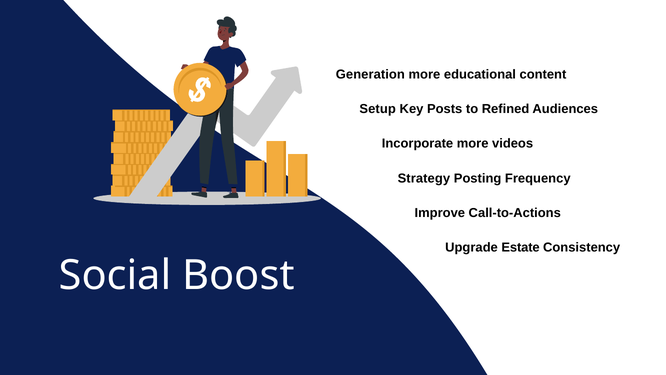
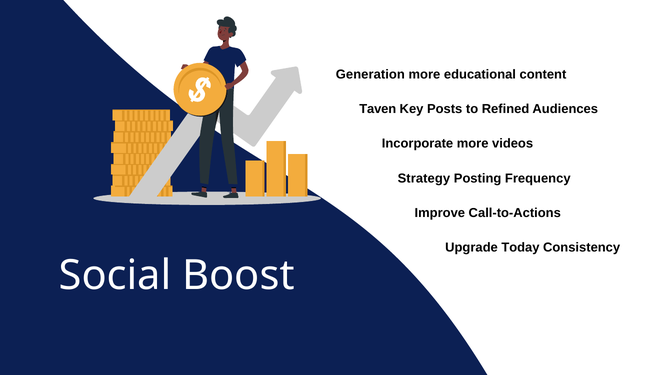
Setup: Setup -> Taven (378, 109)
Estate: Estate -> Today (520, 247)
